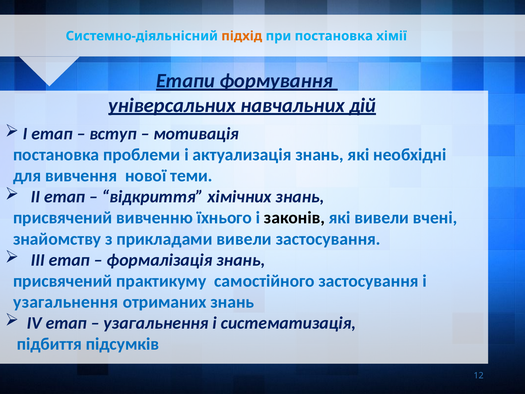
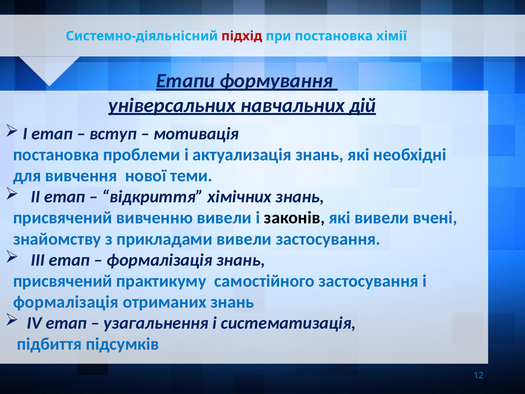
підхід colour: orange -> red (242, 36)
вивченню їхнього: їхнього -> вивели (224, 218)
узагальнення: узагальнення -> формалізація (66, 302)
